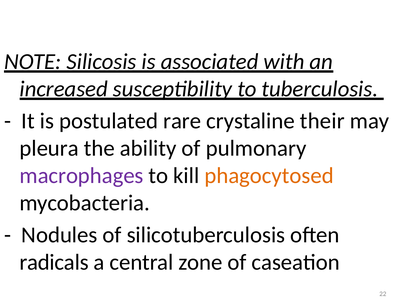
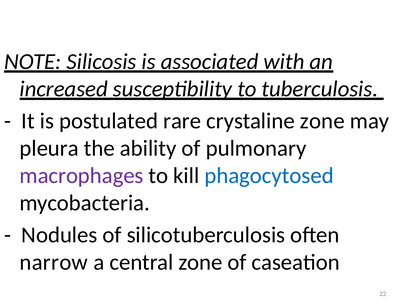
crystaline their: their -> zone (322, 121)
phagocytosed colour: orange -> blue (269, 176)
radicals: radicals -> narrow (54, 263)
